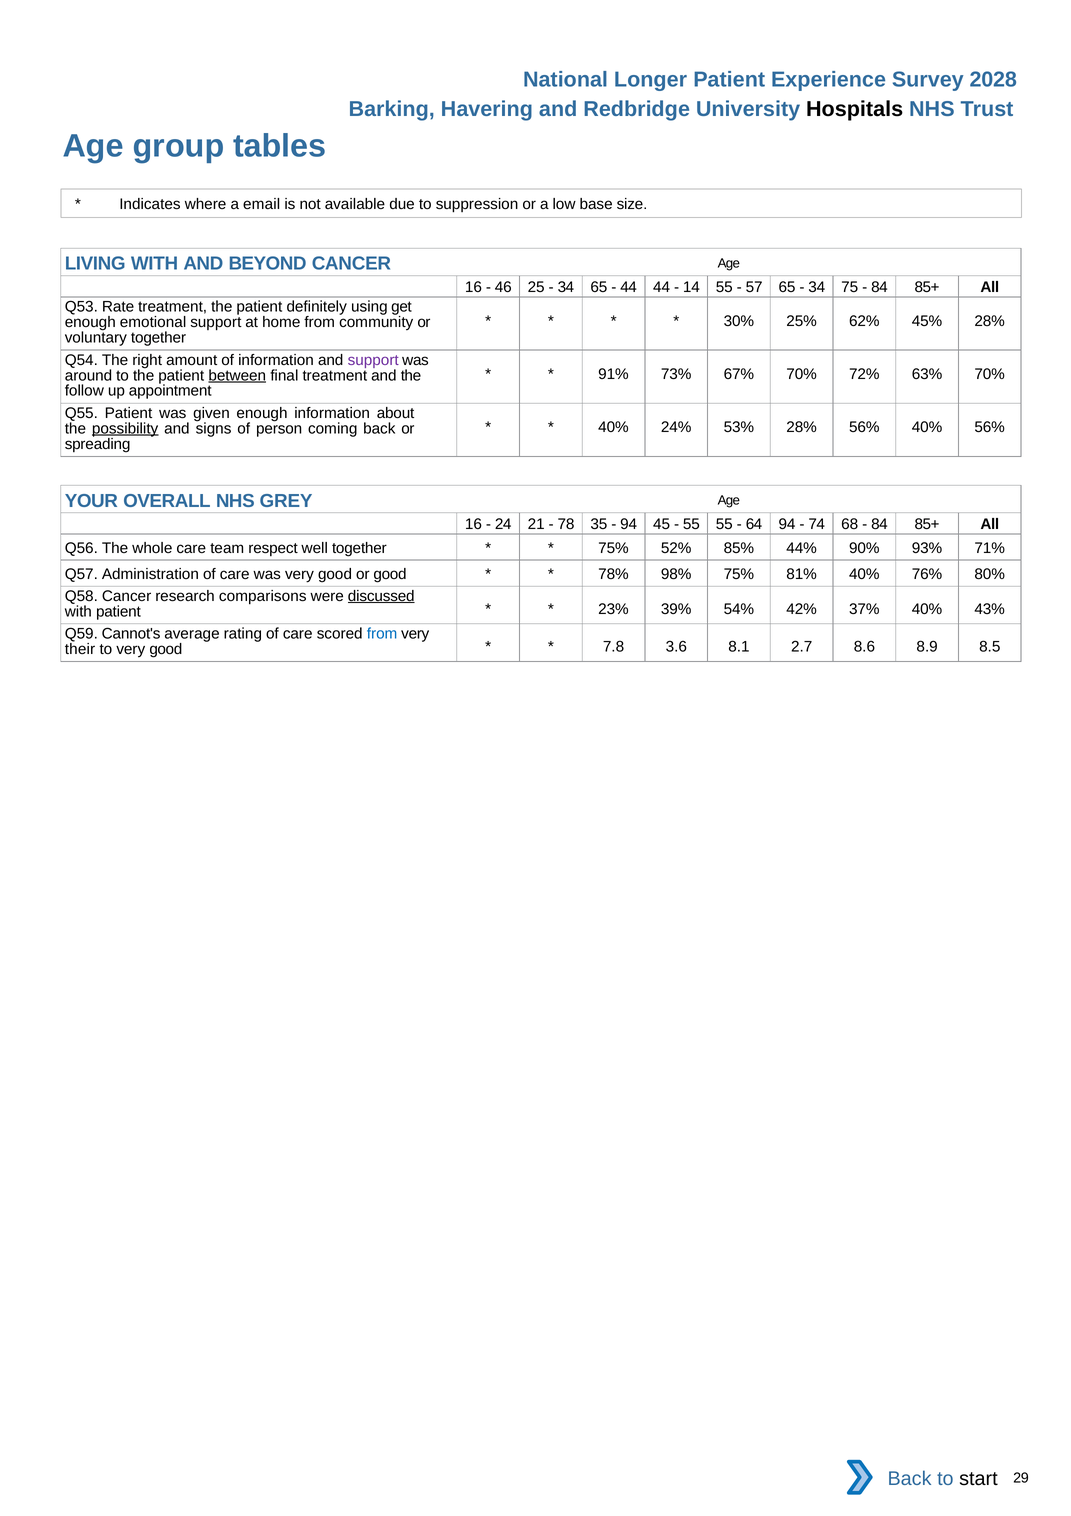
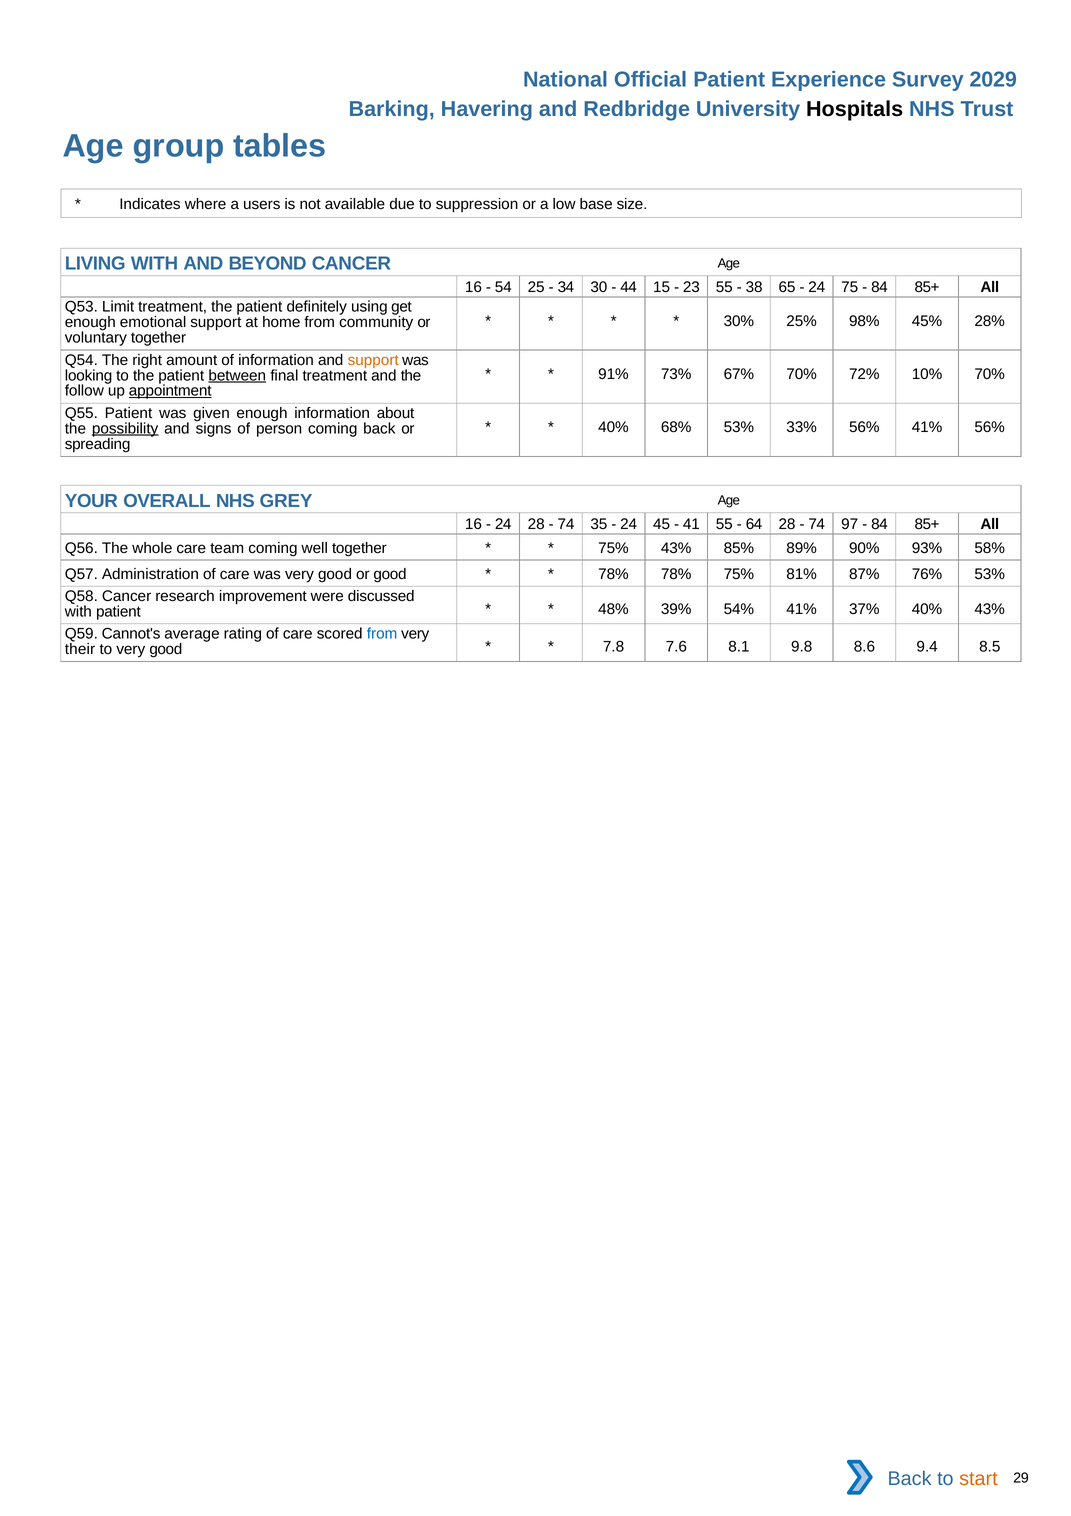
Longer: Longer -> Official (651, 80)
2028: 2028 -> 2029 (993, 80)
email: email -> users (262, 204)
46: 46 -> 54 (503, 287)
34 65: 65 -> 30 (599, 287)
44 44: 44 -> 15 (662, 287)
14: 14 -> 23 (691, 287)
57: 57 -> 38 (754, 287)
34: 34 -> 24 (817, 287)
Rate: Rate -> Limit (118, 307)
62%: 62% -> 98% (864, 321)
support colour: purple -> orange (373, 360)
63%: 63% -> 10% (927, 374)
around: around -> looking (89, 375)
appointment underline: none -> present (170, 391)
24%: 24% -> 68% (676, 427)
53% 28%: 28% -> 33% (802, 427)
56% 40%: 40% -> 41% (927, 427)
24 21: 21 -> 28 (536, 524)
78: 78 -> 74 (566, 524)
94: 94 -> 24 (629, 524)
55: 55 -> 41 (691, 524)
64 94: 94 -> 28 (787, 524)
68: 68 -> 97 (850, 524)
team respect: respect -> coming (273, 548)
75% 52%: 52% -> 43% (676, 548)
44%: 44% -> 89% (802, 548)
71%: 71% -> 58% (990, 548)
78% 98%: 98% -> 78% (676, 574)
81% 40%: 40% -> 87% (864, 574)
76% 80%: 80% -> 53% (990, 574)
comparisons: comparisons -> improvement (263, 596)
discussed underline: present -> none (381, 596)
23%: 23% -> 48% (613, 609)
54% 42%: 42% -> 41% (802, 609)
3.6: 3.6 -> 7.6 (676, 647)
2.7: 2.7 -> 9.8 (802, 647)
8.9: 8.9 -> 9.4 (927, 647)
start colour: black -> orange (978, 1478)
